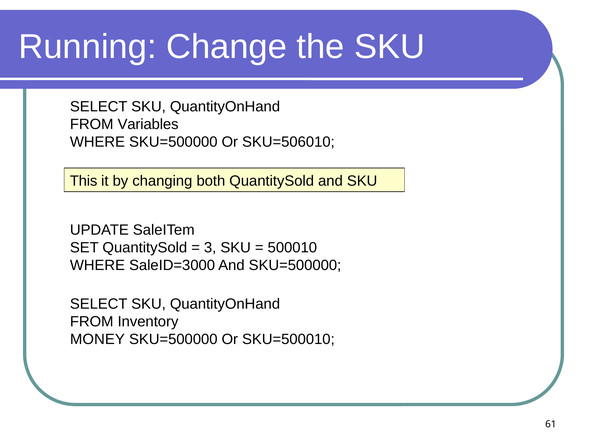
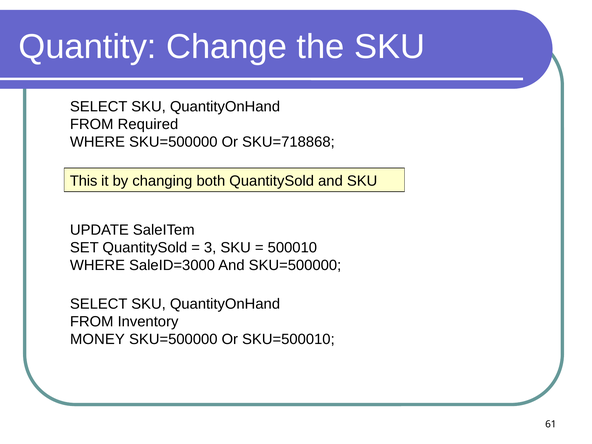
Running: Running -> Quantity (88, 47)
Variables: Variables -> Required (148, 124)
SKU=506010: SKU=506010 -> SKU=718868 (288, 142)
